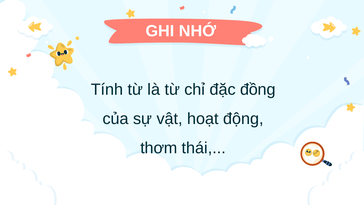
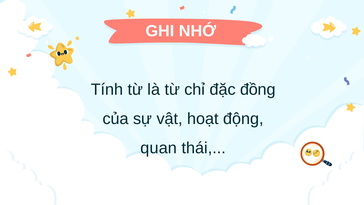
thơm: thơm -> quan (159, 148)
